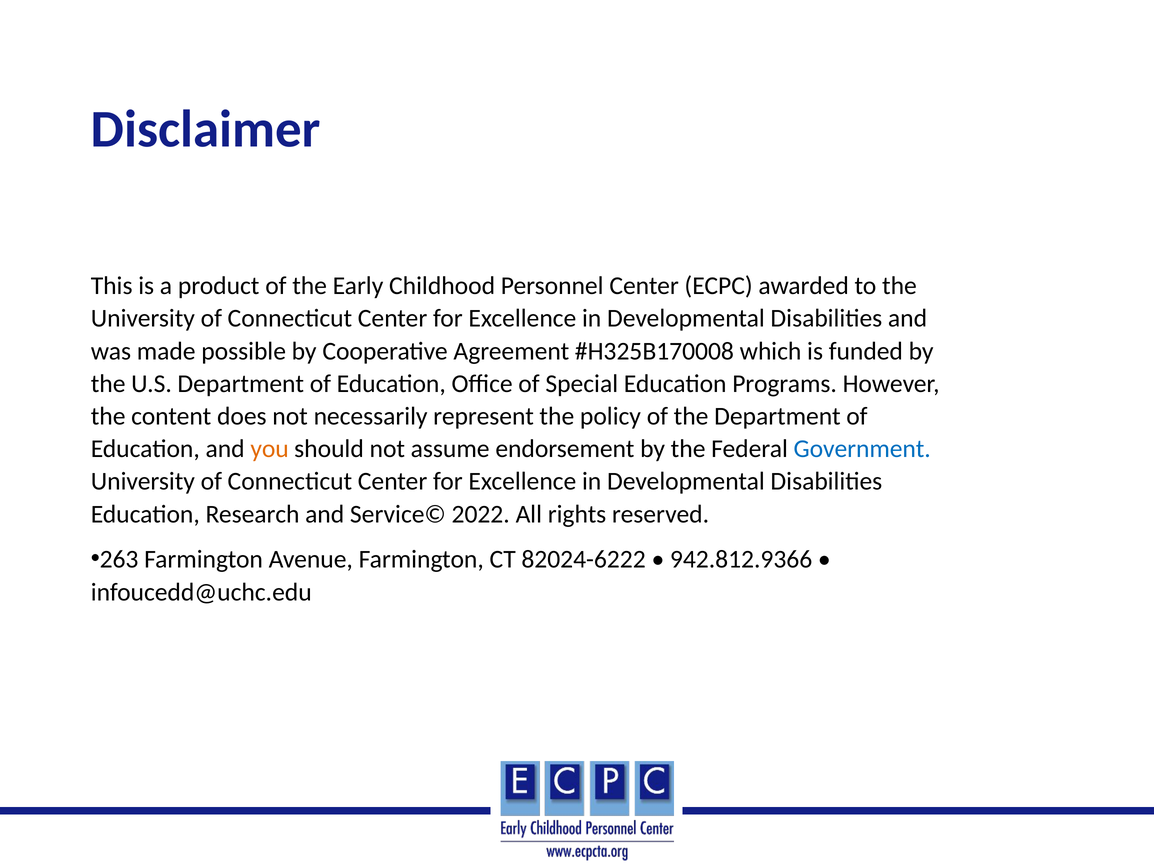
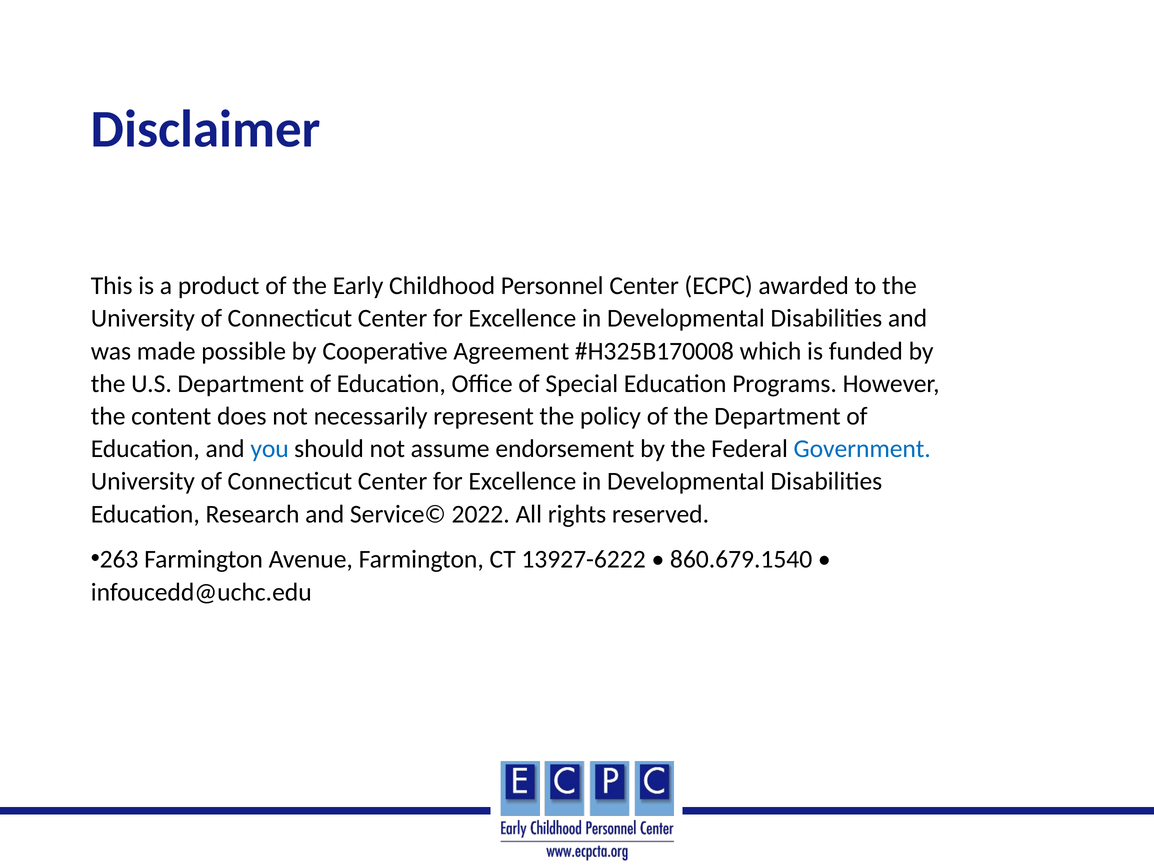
you colour: orange -> blue (270, 449)
82024-6222: 82024-6222 -> 13927-6222 (584, 559)
942.812.9366: 942.812.9366 -> 860.679.1540 (741, 559)
